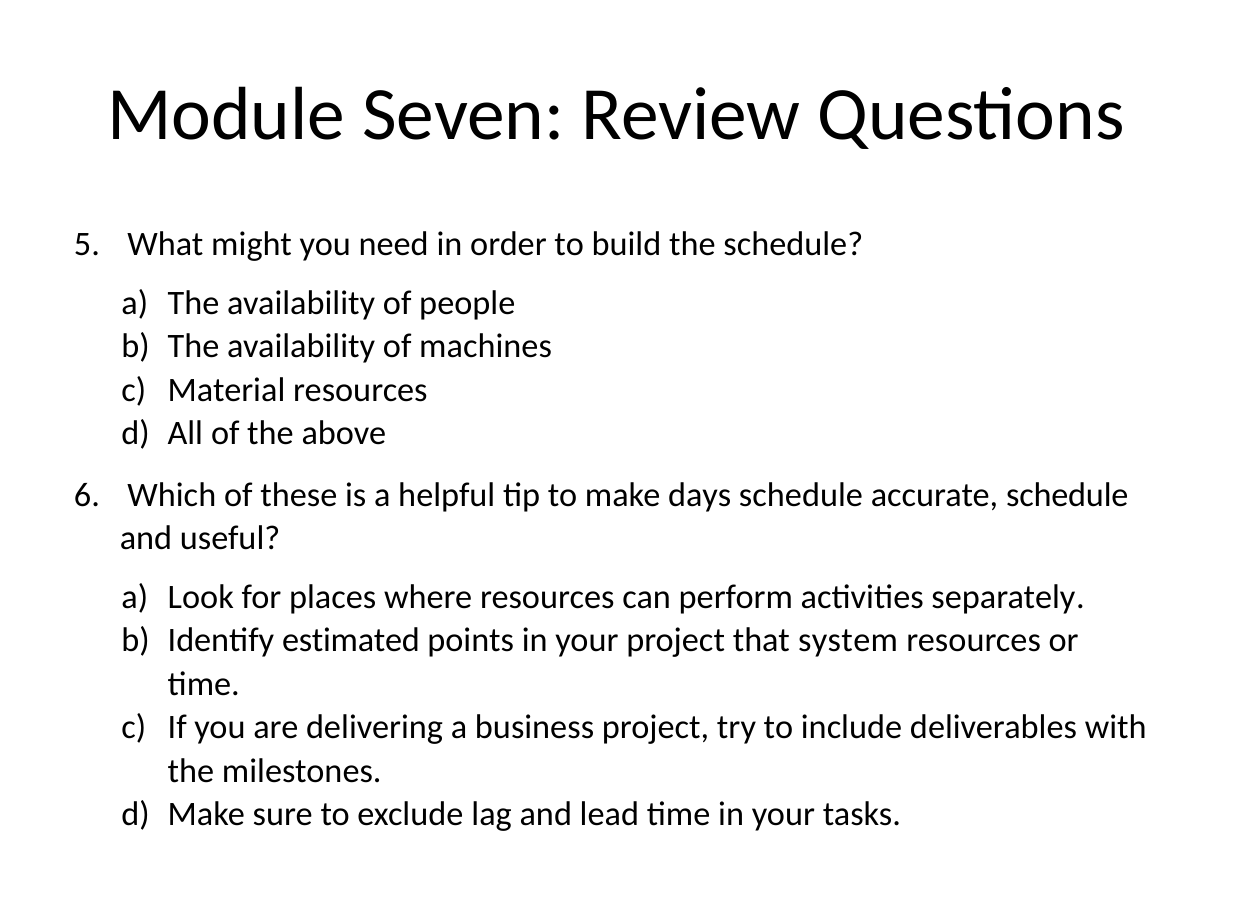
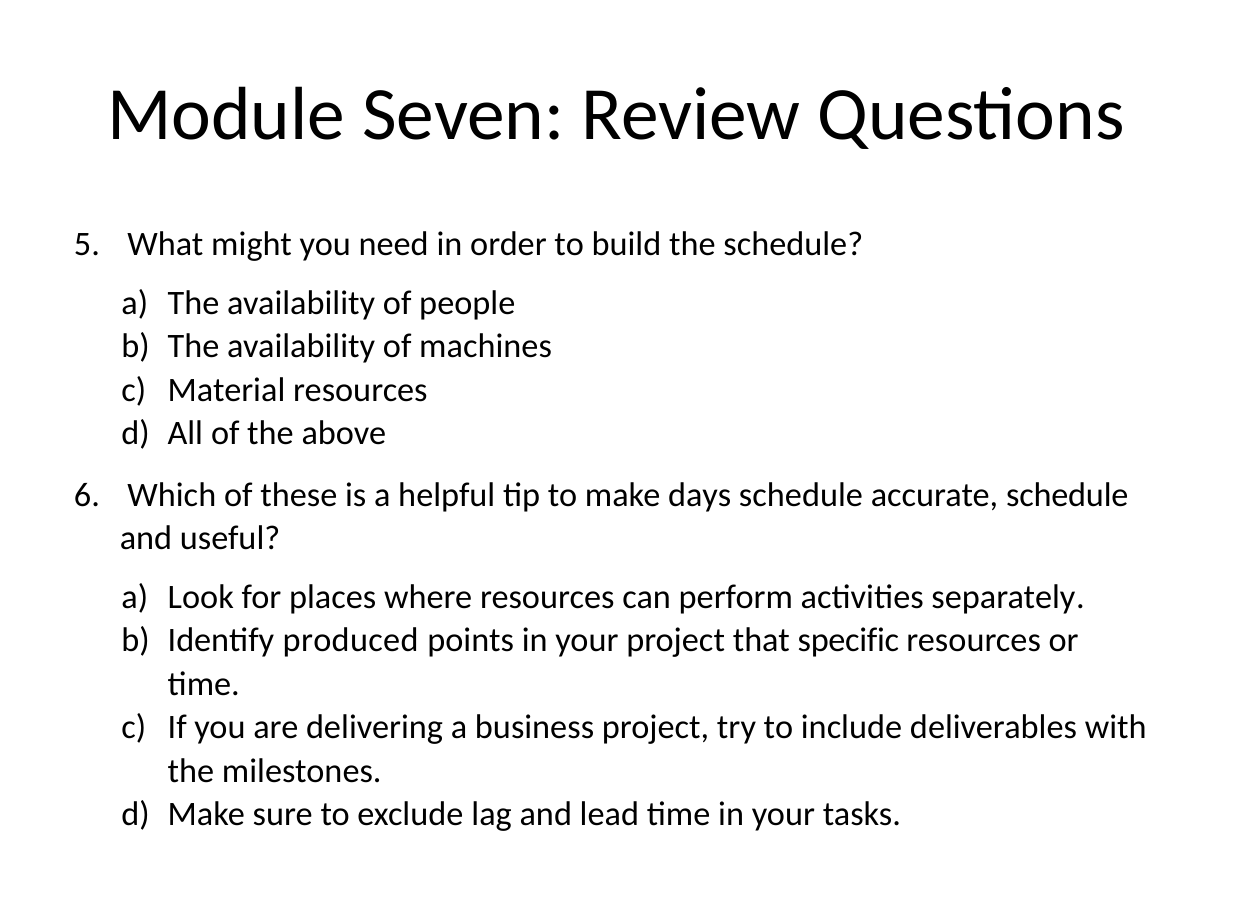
estimated: estimated -> produced (351, 641)
system: system -> specific (848, 641)
